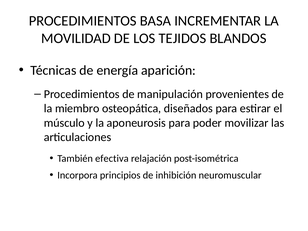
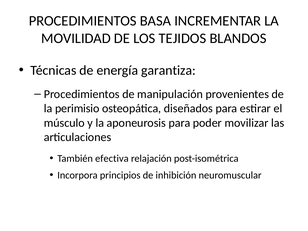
aparición: aparición -> garantiza (169, 70)
miembro: miembro -> perimisio (77, 108)
